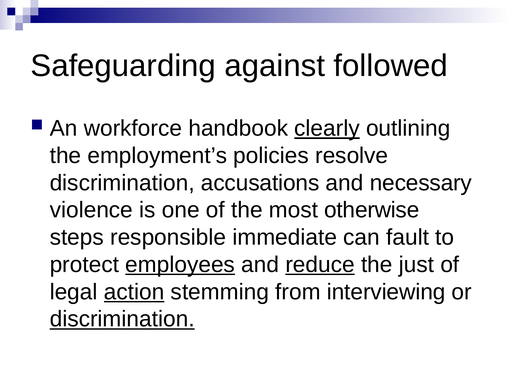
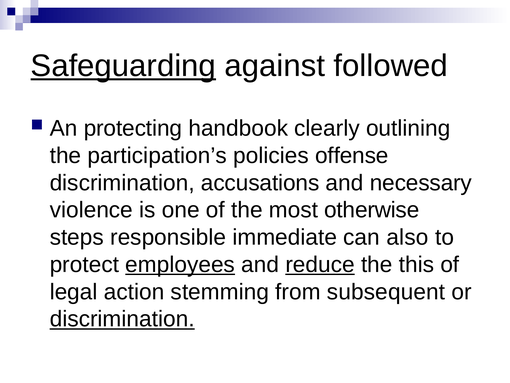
Safeguarding underline: none -> present (123, 66)
workforce: workforce -> protecting (133, 128)
clearly underline: present -> none (327, 128)
employment’s: employment’s -> participation’s (157, 155)
resolve: resolve -> offense (352, 155)
fault: fault -> also (407, 237)
just: just -> this (416, 264)
action underline: present -> none (134, 291)
interviewing: interviewing -> subsequent (386, 291)
